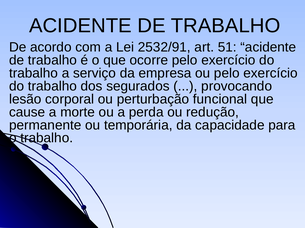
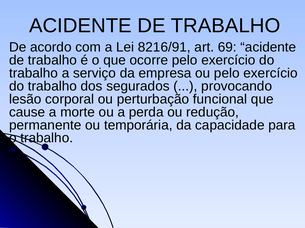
2532/91: 2532/91 -> 8216/91 (164, 47)
51: 51 -> 69 (227, 47)
